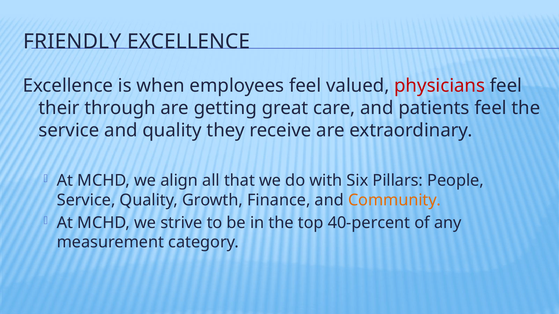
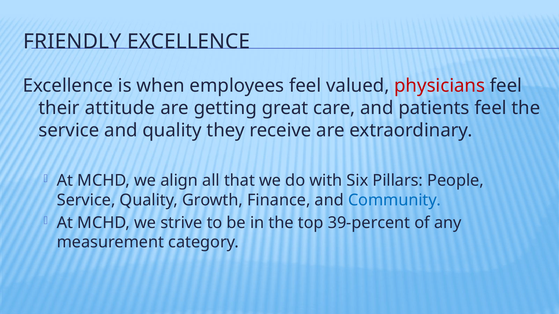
through: through -> attitude (120, 108)
Community colour: orange -> blue (395, 200)
40-percent: 40-percent -> 39-percent (369, 223)
